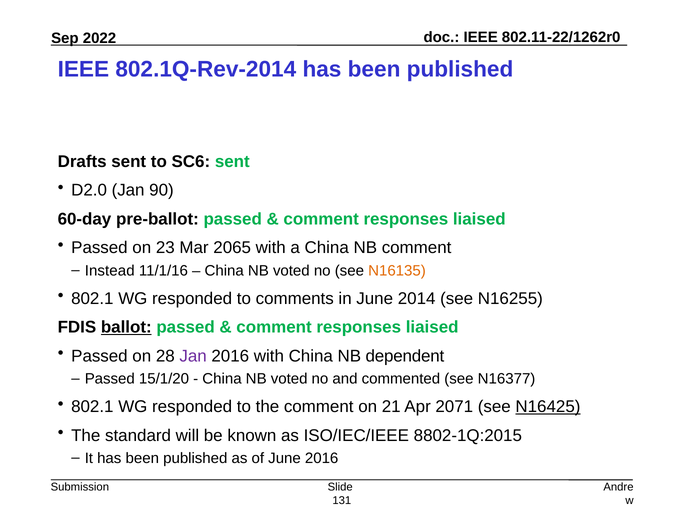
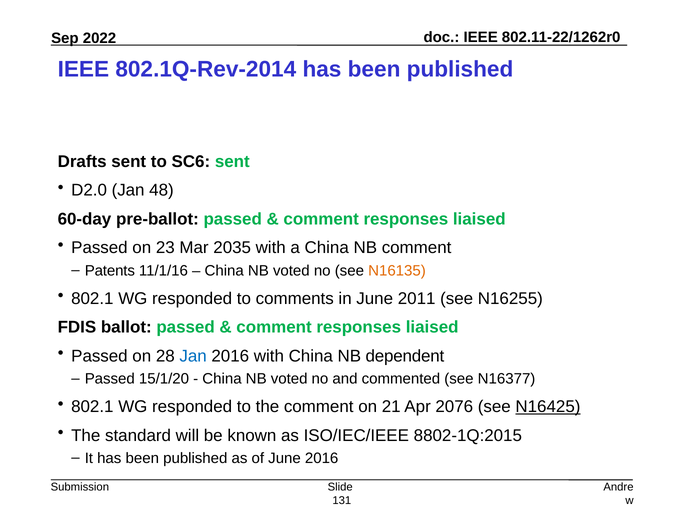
90: 90 -> 48 (161, 190)
2065: 2065 -> 2035 (232, 248)
Instead: Instead -> Patents (110, 271)
2014: 2014 -> 2011 (417, 299)
ballot underline: present -> none (126, 328)
Jan colour: purple -> blue (193, 356)
2071: 2071 -> 2076 (454, 407)
